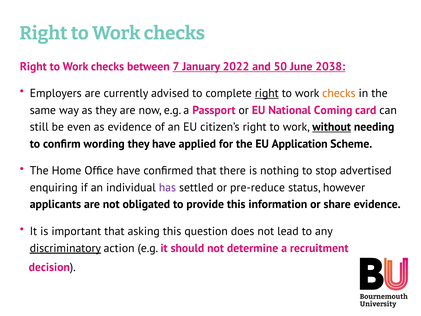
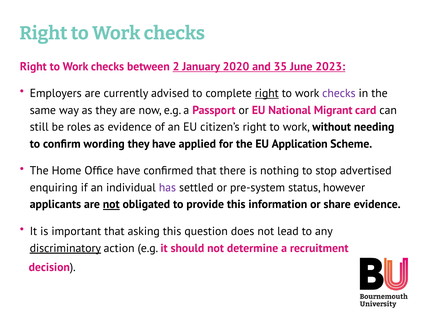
7: 7 -> 2 (176, 66)
2022: 2022 -> 2020 (236, 66)
50: 50 -> 35 (280, 66)
2038: 2038 -> 2023 (330, 66)
checks colour: orange -> purple (339, 93)
Coming: Coming -> Migrant (333, 110)
even: even -> roles (79, 127)
without underline: present -> none (332, 127)
pre-reduce: pre-reduce -> pre-system (258, 187)
not underline: none -> present (111, 204)
